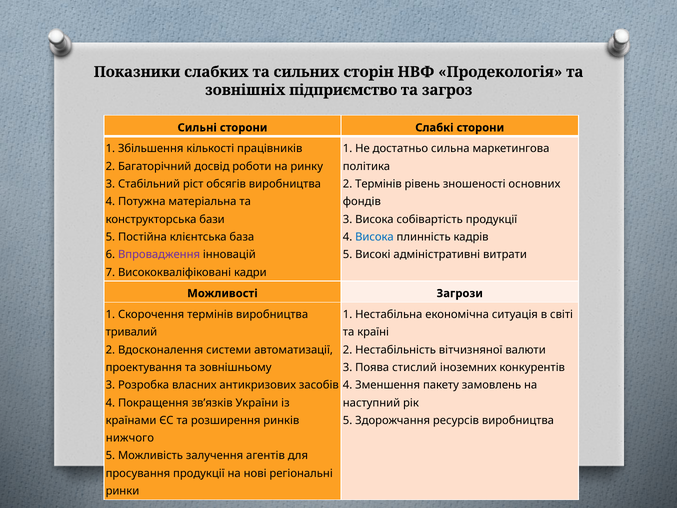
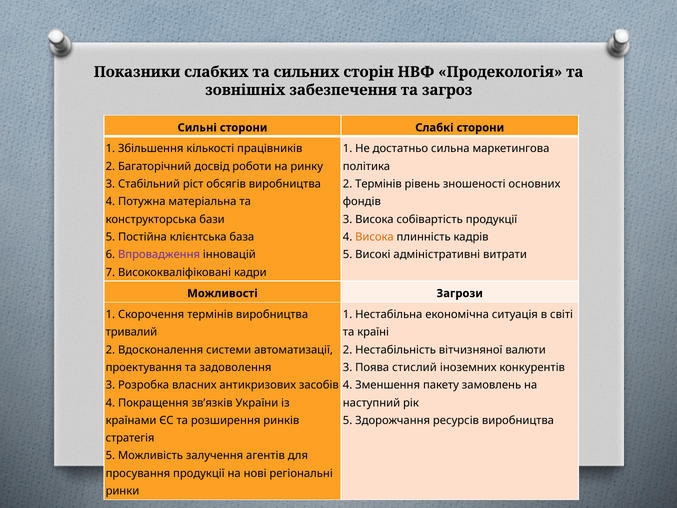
підприємство: підприємство -> забезпечення (343, 90)
Висока colour: blue -> orange (374, 237)
зовнішньому: зовнішньому -> задоволення (235, 367)
нижчого: нижчого -> стратегія (130, 438)
